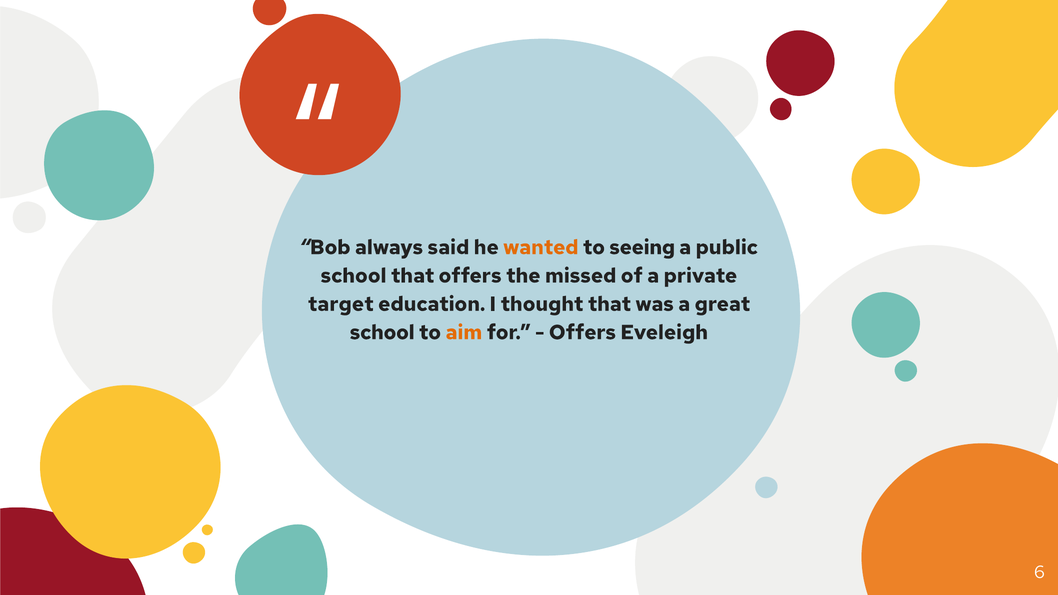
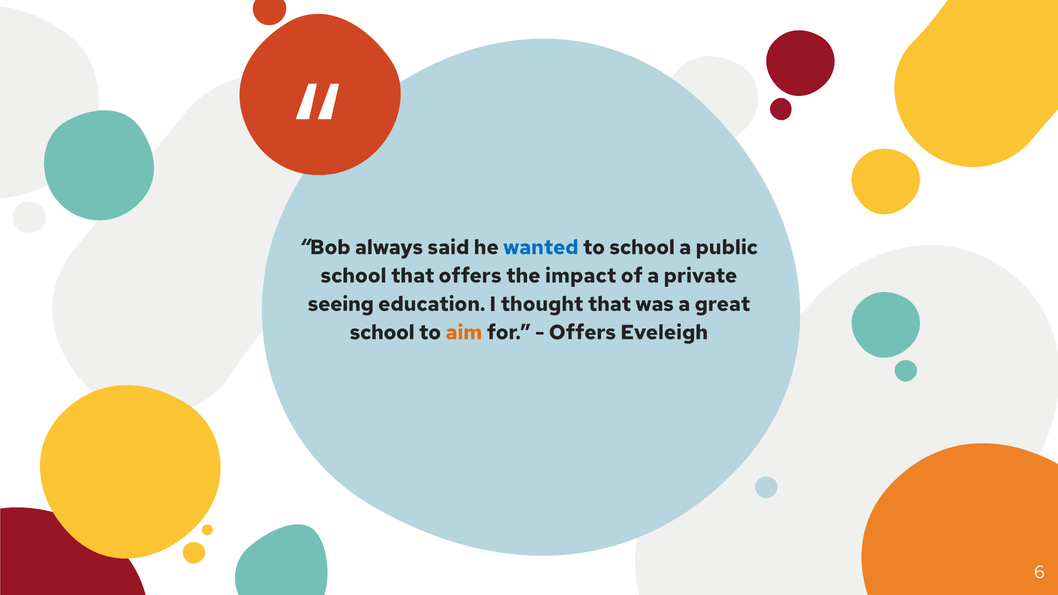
wanted colour: orange -> blue (541, 247)
to seeing: seeing -> school (642, 247)
missed: missed -> impact (581, 276)
target: target -> seeing (341, 304)
